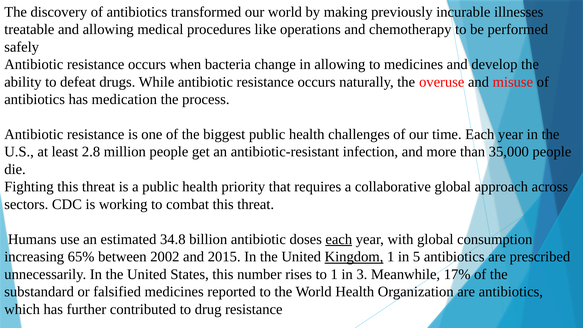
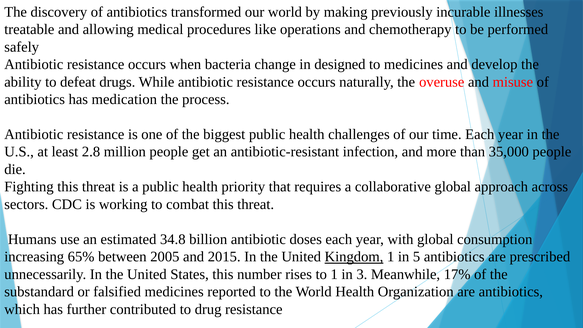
in allowing: allowing -> designed (340, 64)
each underline: present -> none (339, 239)
2002: 2002 -> 2005 (165, 257)
